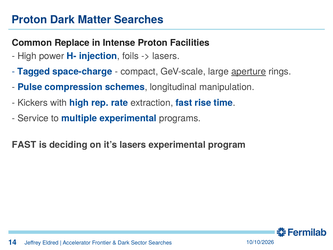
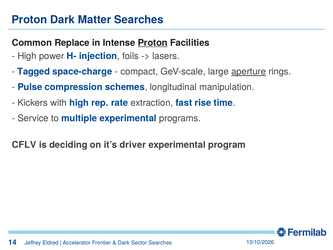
Proton underline: none -> present (153, 43)
FAST: FAST -> CFLV (24, 145)
it’s lasers: lasers -> driver (133, 145)
